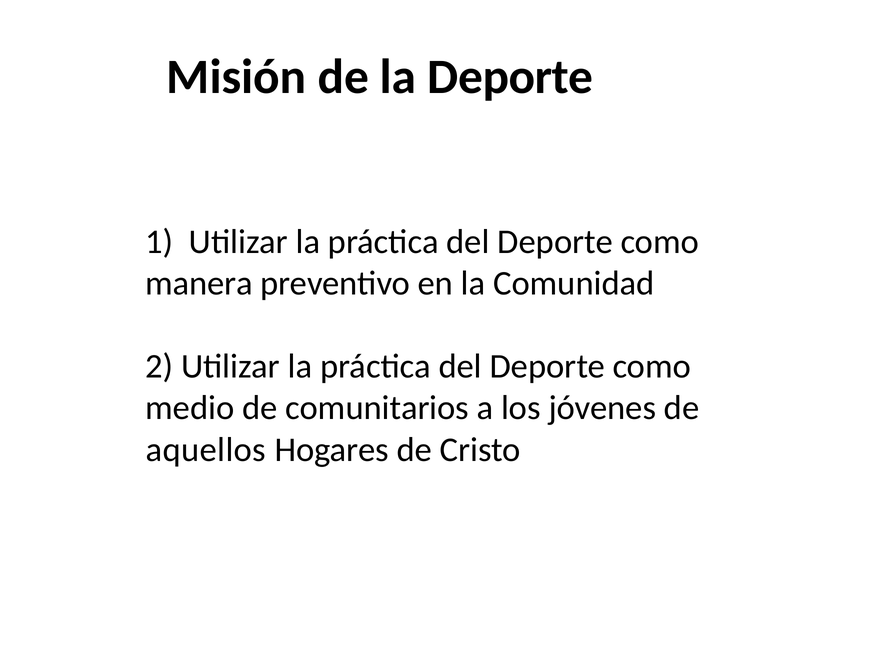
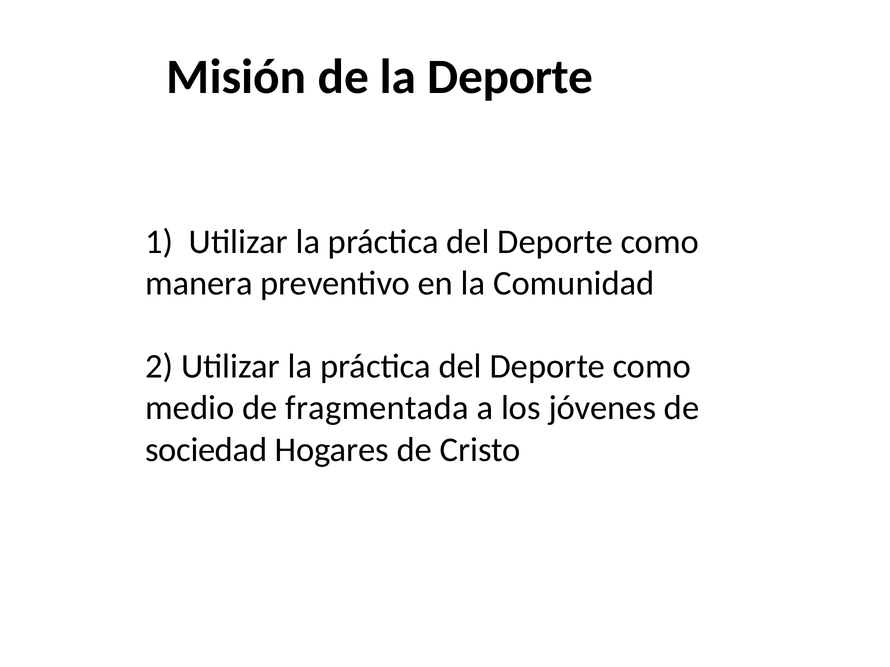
comunitarios: comunitarios -> fragmentada (377, 408)
aquellos: aquellos -> sociedad (206, 450)
